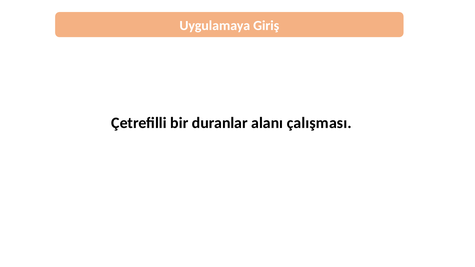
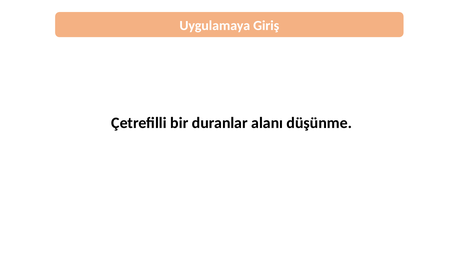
çalışması: çalışması -> düşünme (319, 123)
